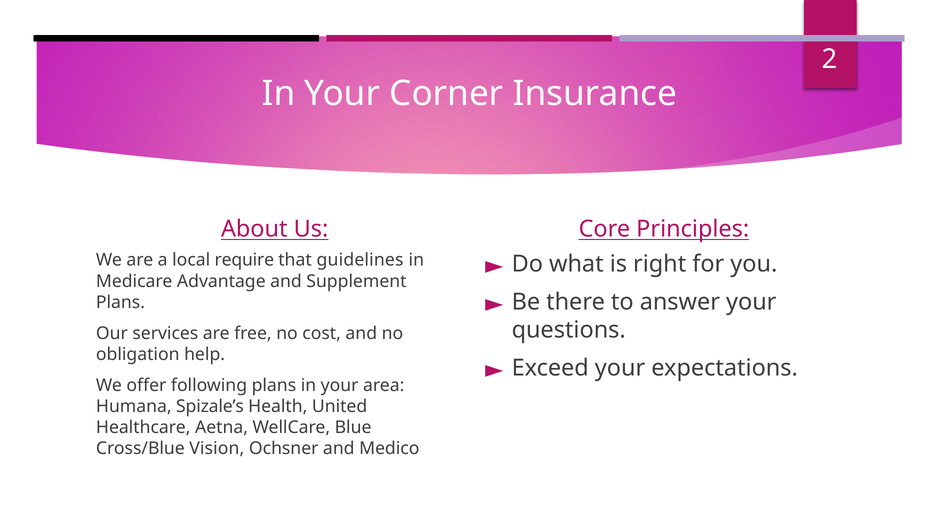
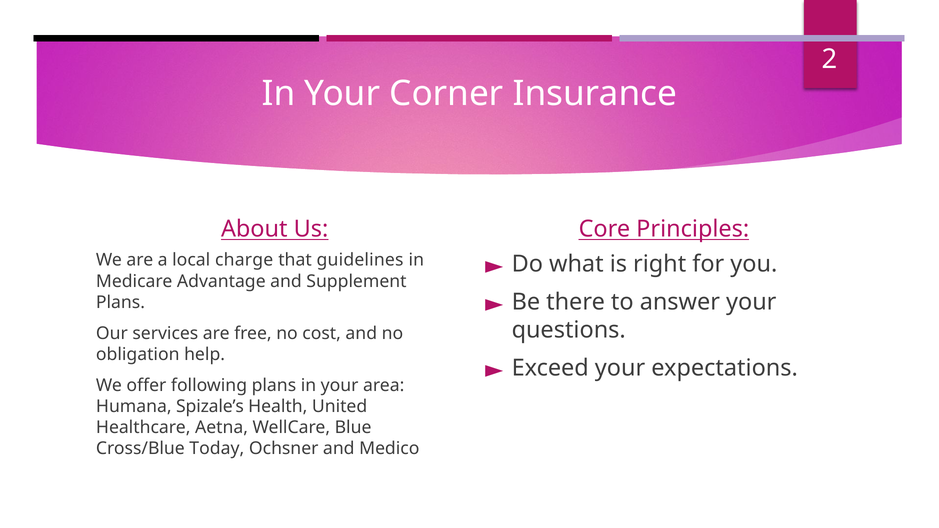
require: require -> charge (244, 260)
Vision: Vision -> Today (217, 449)
